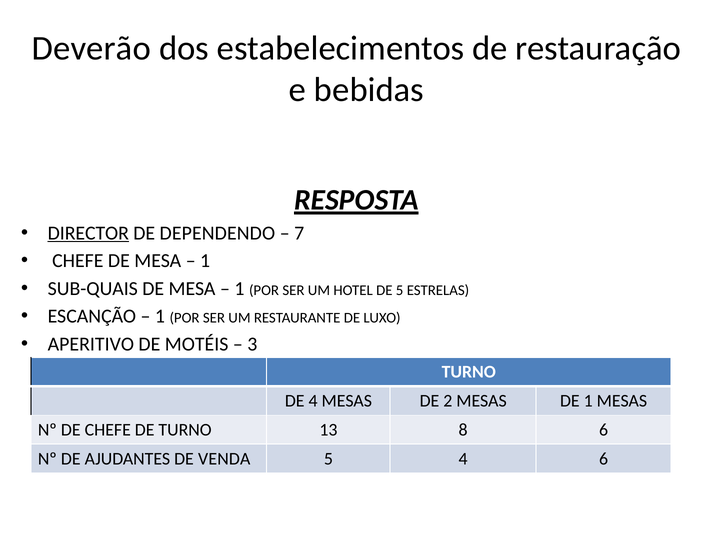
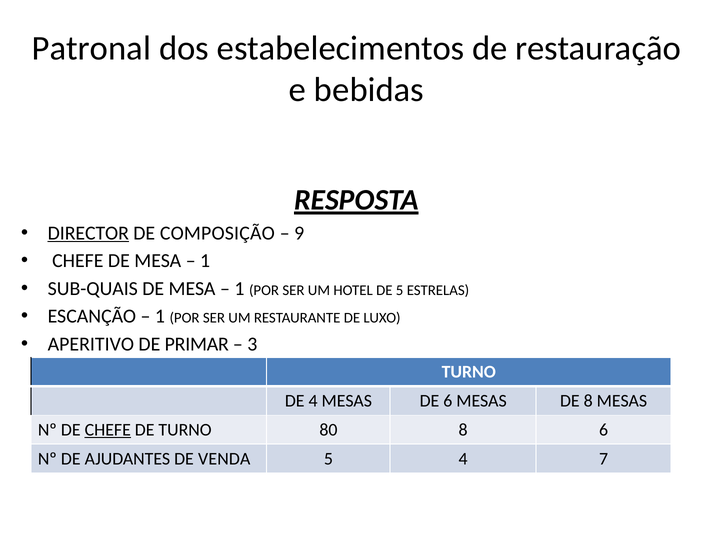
Deverão: Deverão -> Patronal (91, 48)
DEPENDENDO: DEPENDENDO -> COMPOSIÇÃO (217, 233)
7: 7 -> 9 (299, 233)
MOTÉIS: MOTÉIS -> PRIMAR (197, 344)
DE 2: 2 -> 6 (448, 401)
DE 1: 1 -> 8 (588, 401)
CHEFE underline: none -> present (108, 430)
13: 13 -> 80 (328, 430)
4 6: 6 -> 7 (604, 459)
